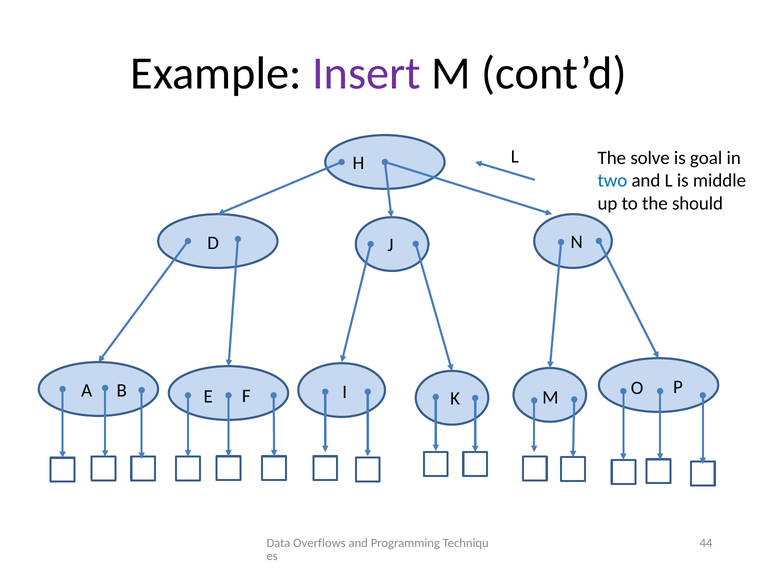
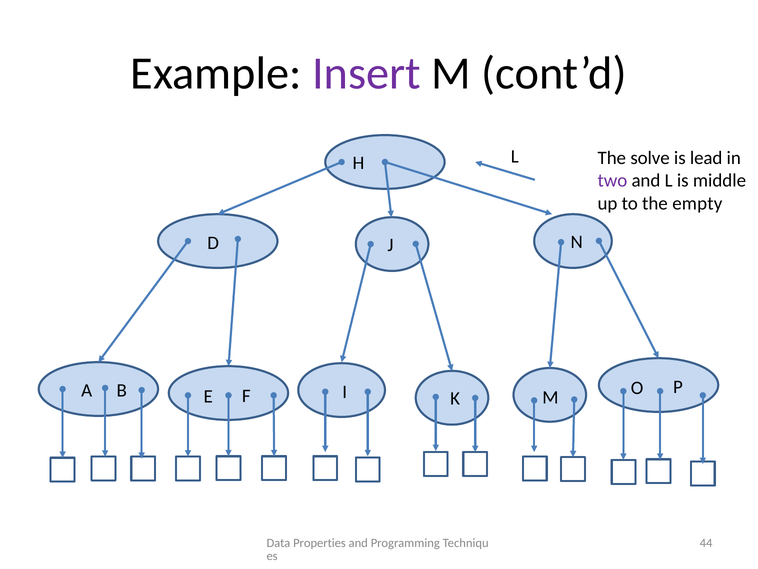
goal: goal -> lead (706, 158)
two colour: blue -> purple (612, 181)
should: should -> empty (697, 203)
Overflows: Overflows -> Properties (319, 543)
